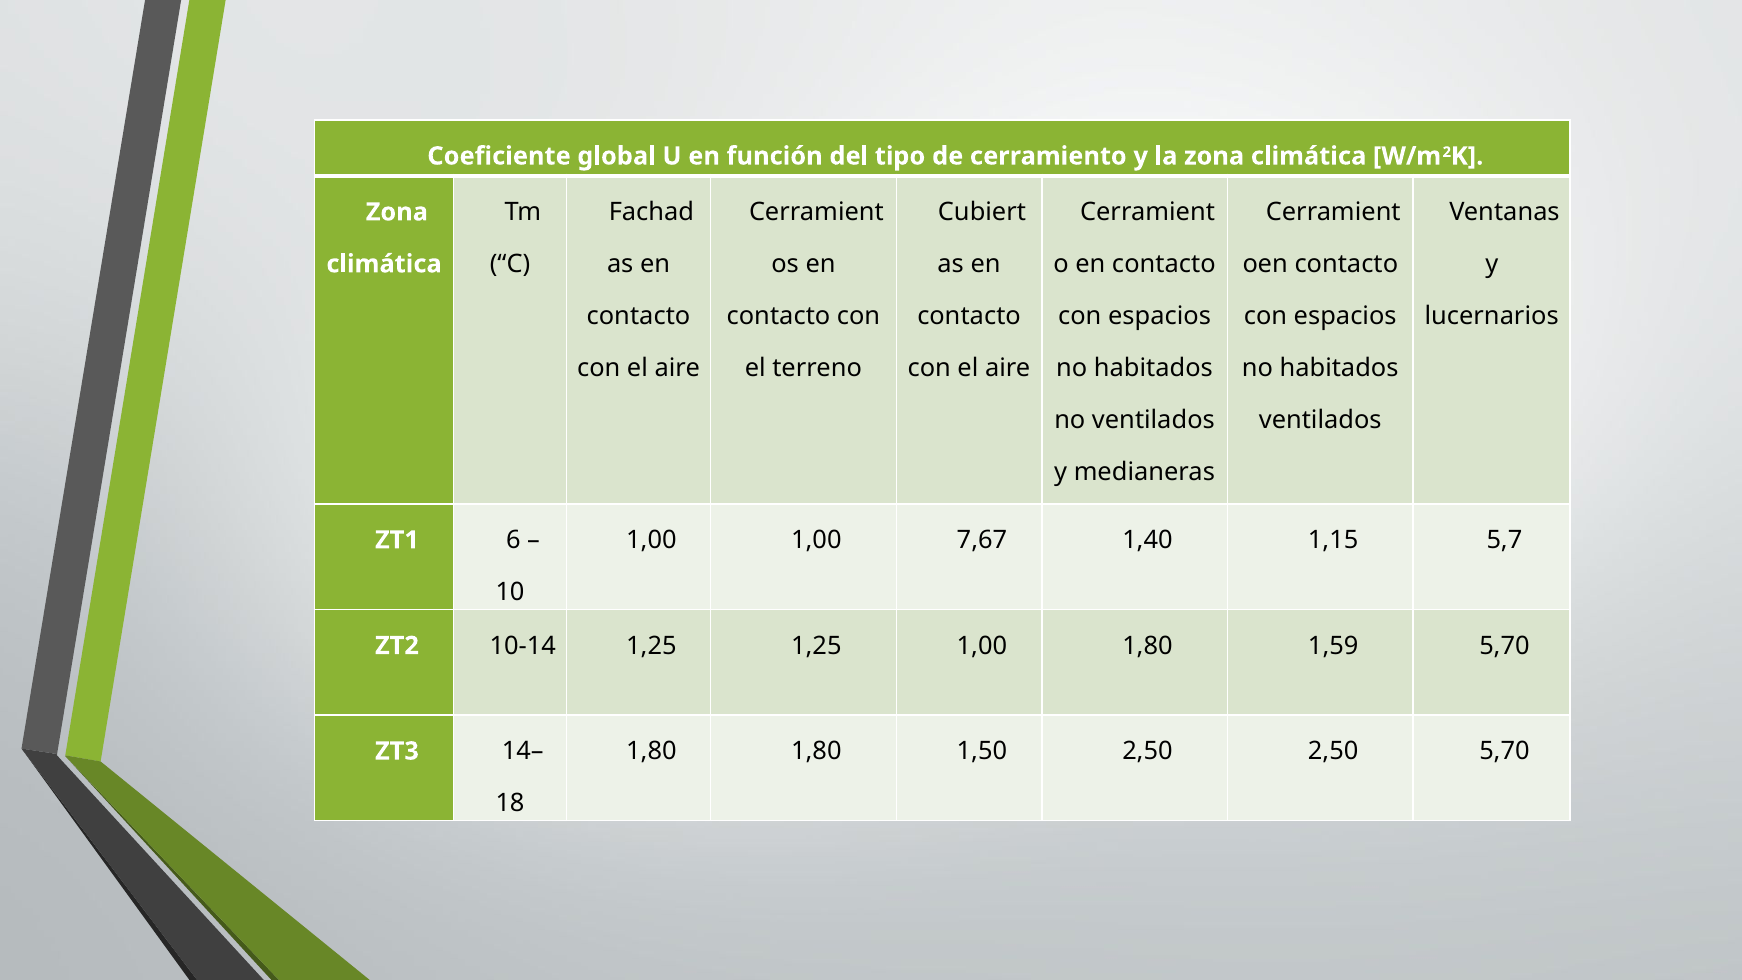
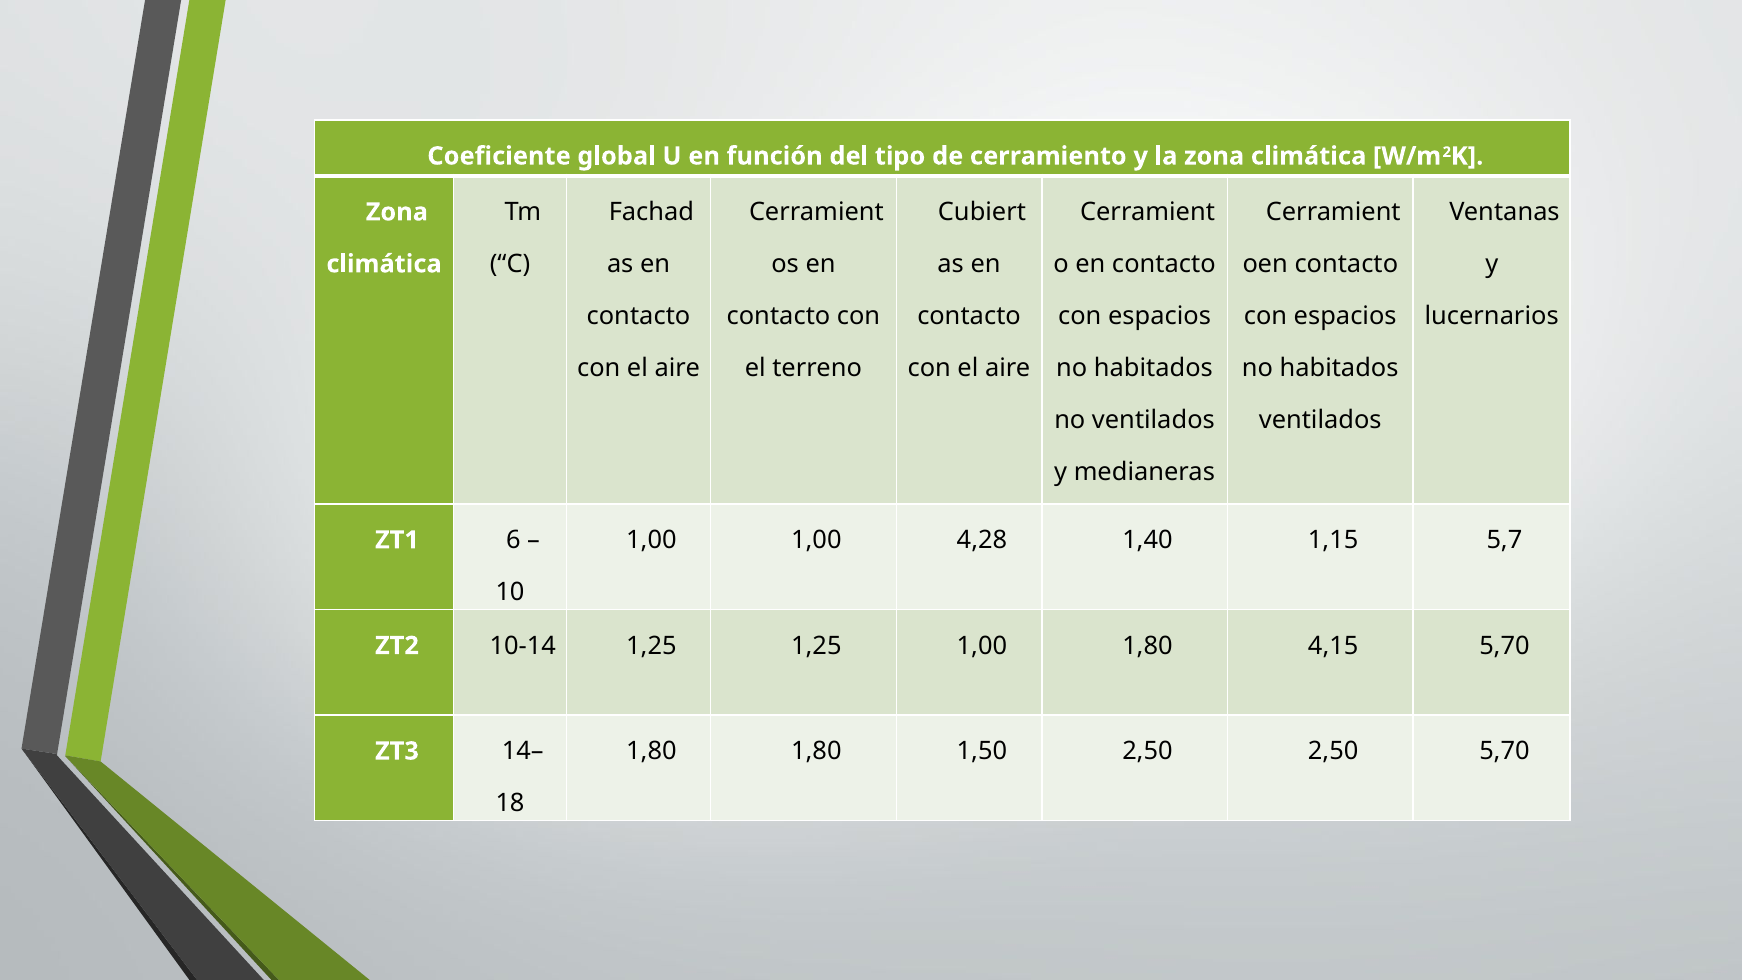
7,67: 7,67 -> 4,28 (982, 540)
1,59: 1,59 -> 4,15 (1333, 646)
